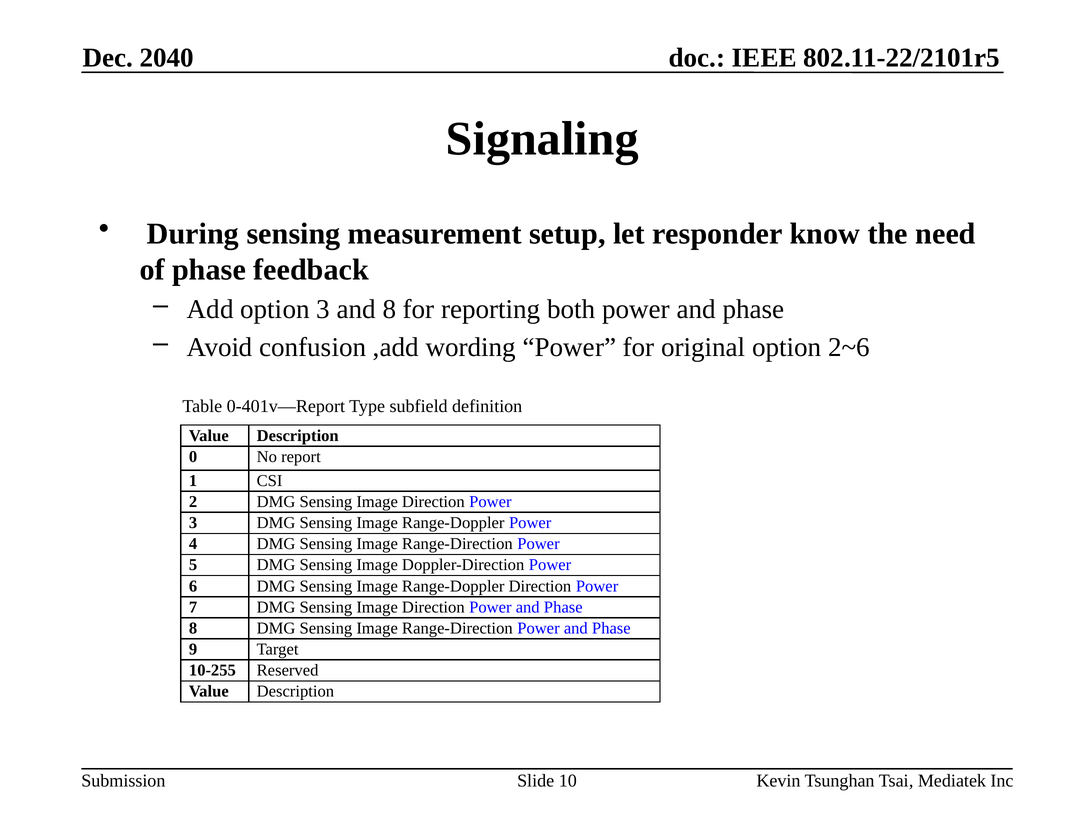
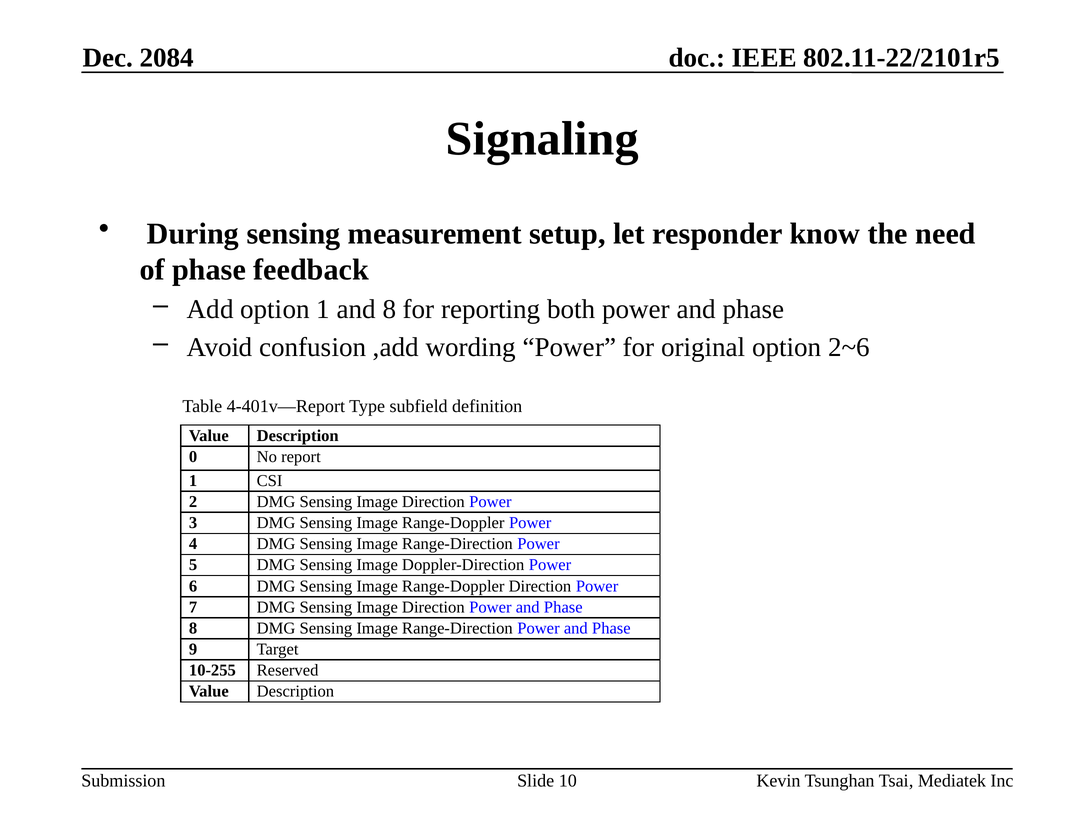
2040: 2040 -> 2084 (167, 58)
option 3: 3 -> 1 (323, 309)
0-401v—Report: 0-401v—Report -> 4-401v—Report (286, 406)
